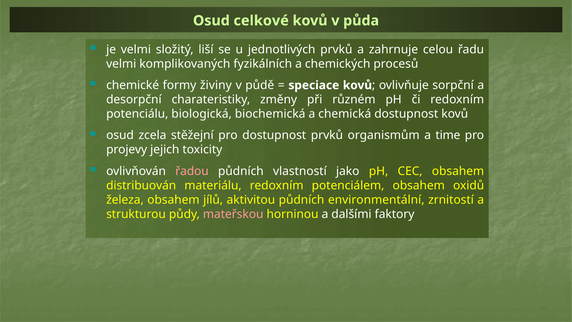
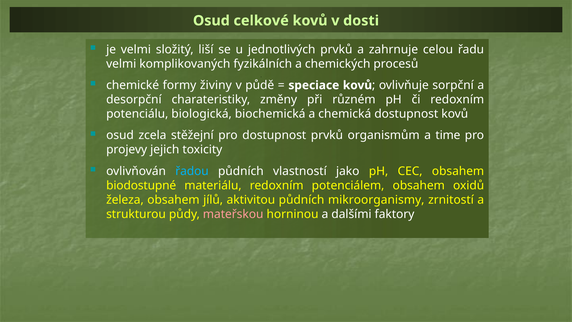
půda: půda -> dosti (361, 21)
řadou colour: pink -> light blue (192, 171)
distribuován: distribuován -> biodostupné (141, 185)
environmentální: environmentální -> mikroorganismy (376, 200)
